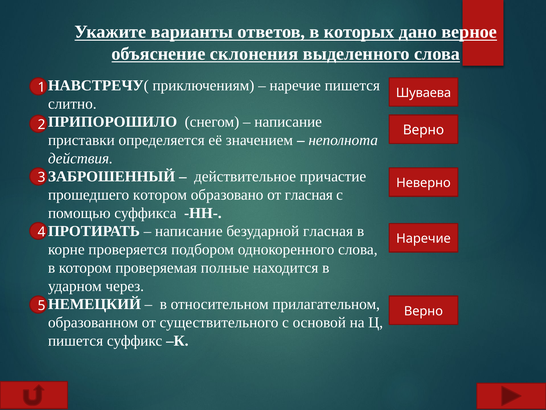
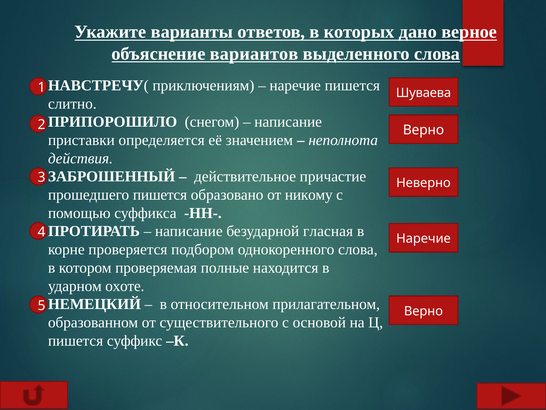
склонения: склонения -> вариантов (254, 54)
прошедшего котором: котором -> пишется (160, 195)
от гласная: гласная -> никому (309, 195)
через: через -> охоте (125, 286)
